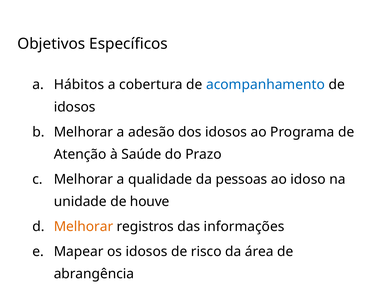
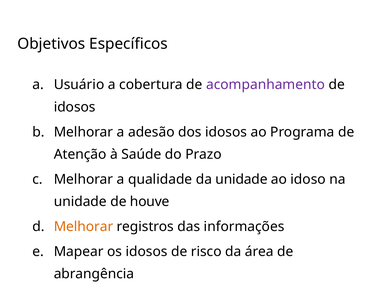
Hábitos: Hábitos -> Usuário (79, 85)
acompanhamento colour: blue -> purple (265, 85)
da pessoas: pessoas -> unidade (241, 180)
